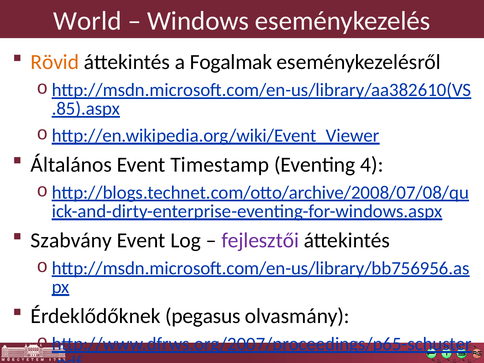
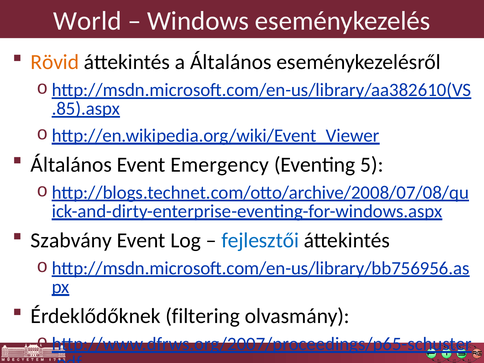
a Fogalmak: Fogalmak -> Általános (231, 62)
Timestamp: Timestamp -> Emergency (220, 165)
4: 4 -> 5 (372, 165)
fejlesztői colour: purple -> blue (260, 240)
pegasus: pegasus -> filtering (203, 316)
